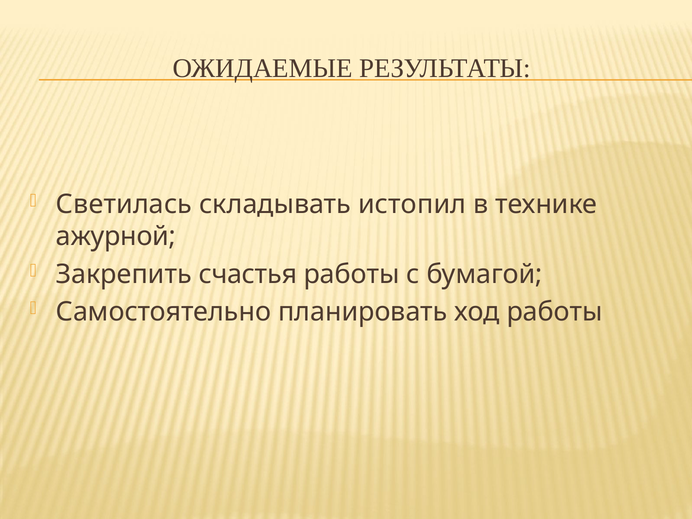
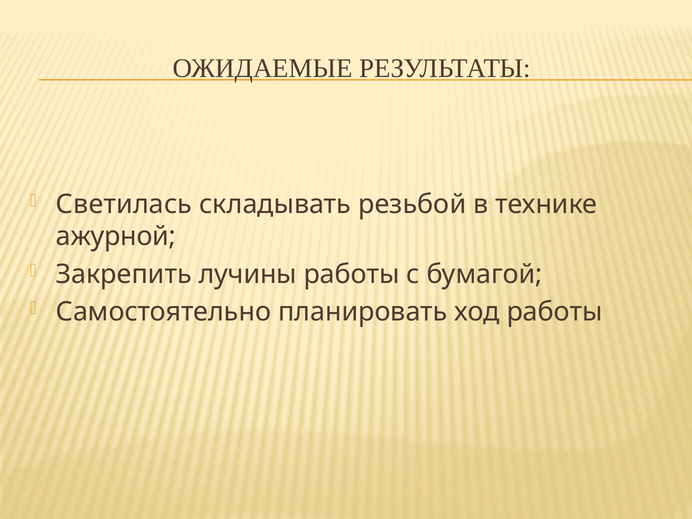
истопил: истопил -> резьбой (412, 204)
счастья: счастья -> лучины (248, 274)
